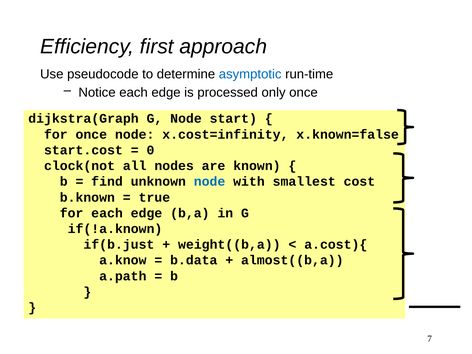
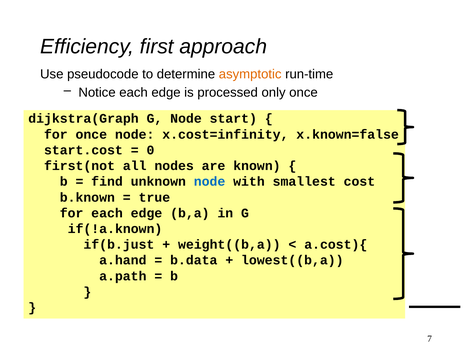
asymptotic colour: blue -> orange (250, 74)
clock(not: clock(not -> first(not (79, 166)
a.know: a.know -> a.hand (123, 260)
almost((b,a: almost((b,a -> lowest((b,a (292, 260)
